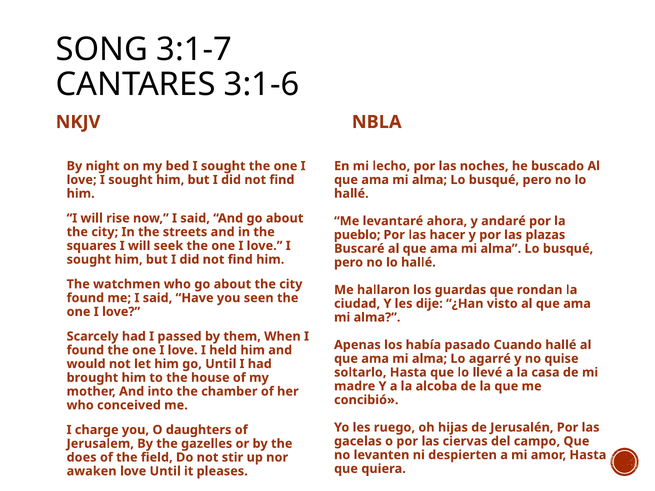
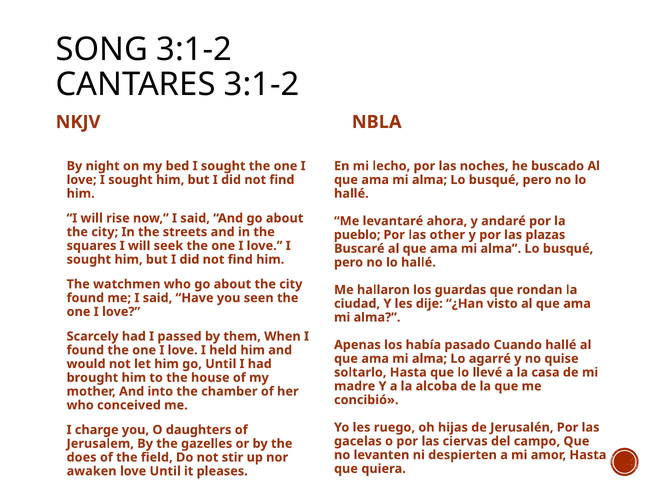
SONG 3:1-7: 3:1-7 -> 3:1-2 (194, 49)
CANTARES 3:1-6: 3:1-6 -> 3:1-2 (262, 85)
hacer: hacer -> other (447, 235)
